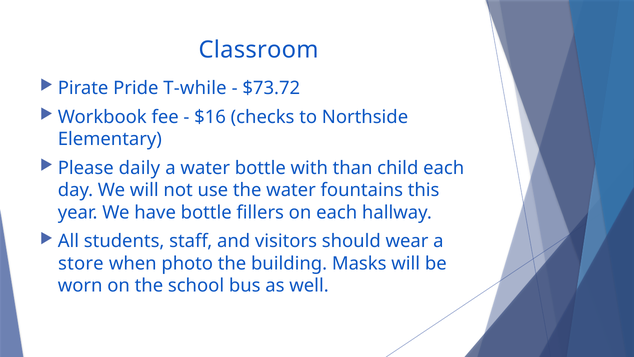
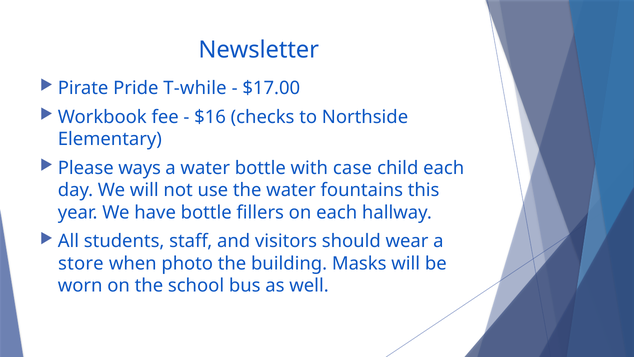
Classroom: Classroom -> Newsletter (259, 50)
$73.72: $73.72 -> $17.00 (271, 88)
daily: daily -> ways (140, 168)
than: than -> case (352, 168)
